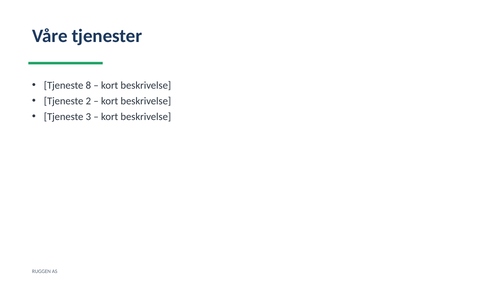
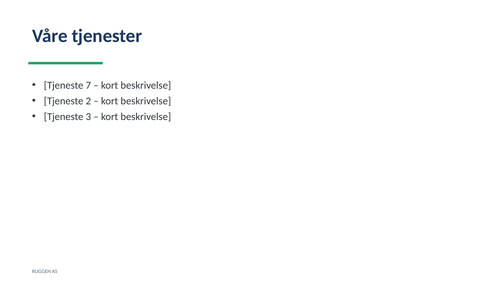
8: 8 -> 7 (88, 85)
